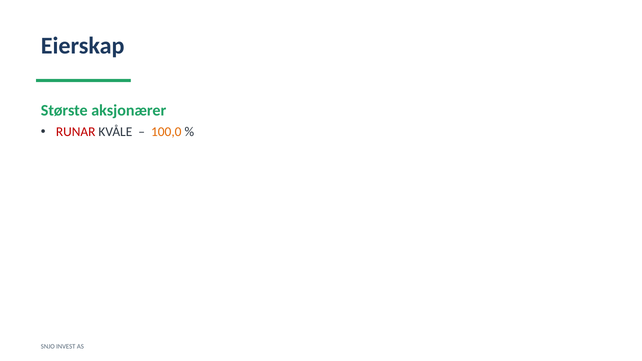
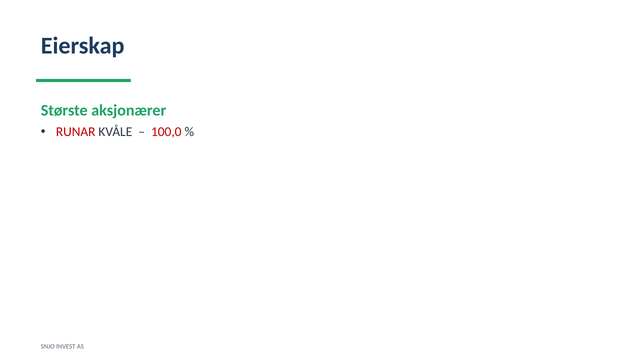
100,0 colour: orange -> red (166, 132)
